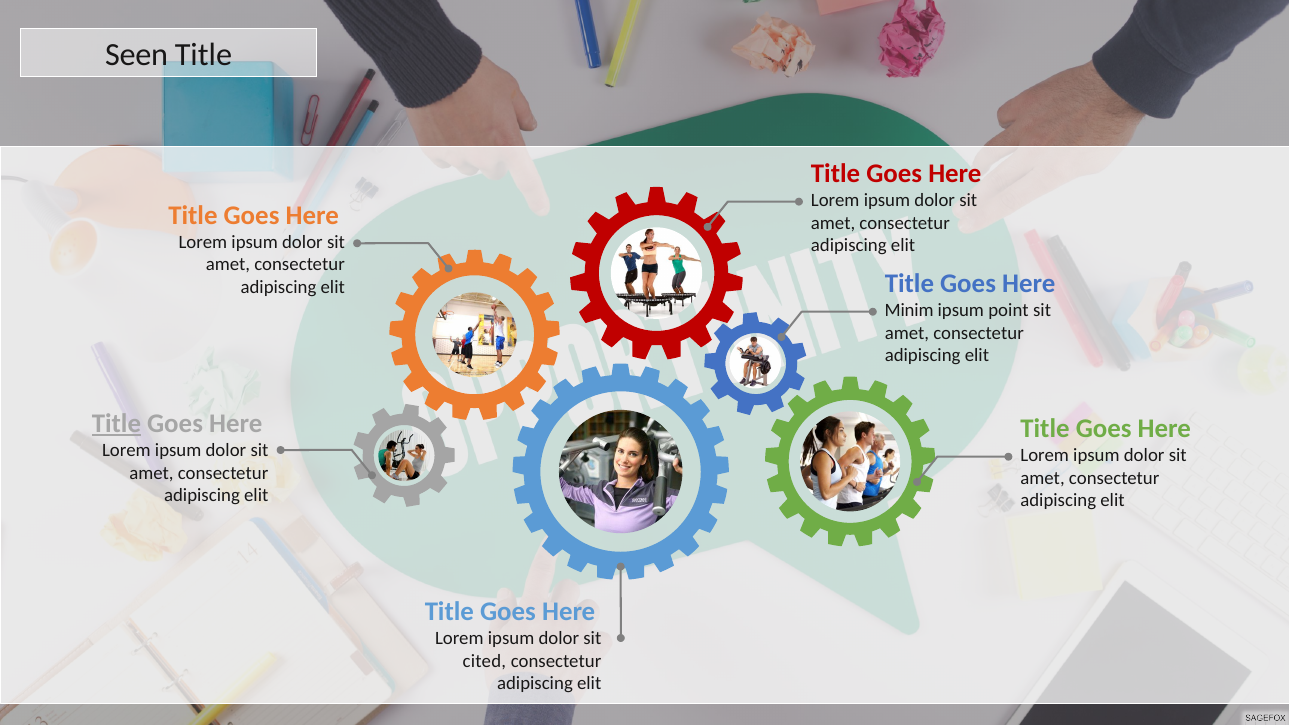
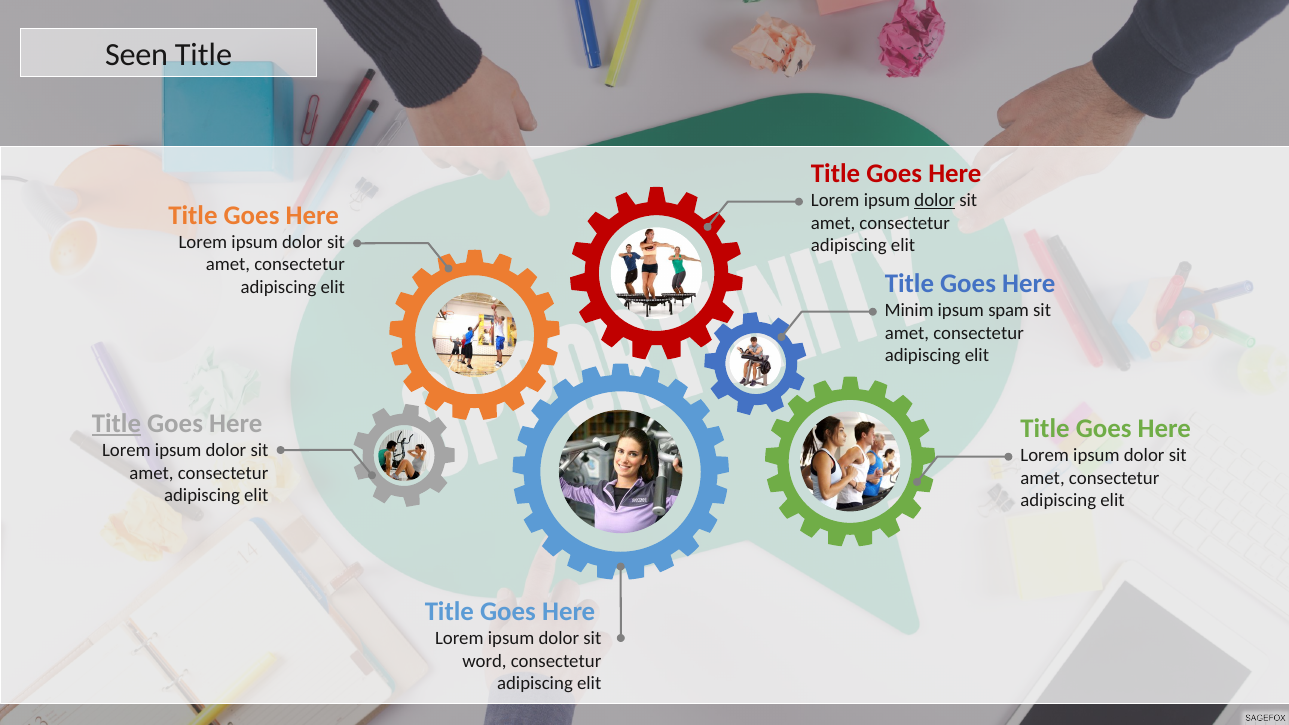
dolor underline: none -> present (935, 201)
point: point -> spam (1009, 311)
cited: cited -> word (484, 661)
